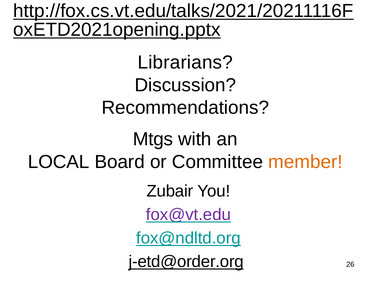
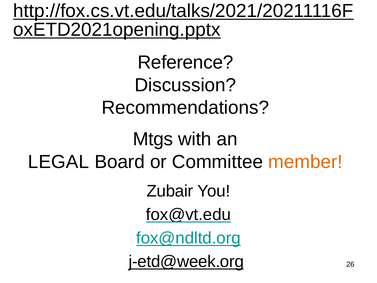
Librarians: Librarians -> Reference (185, 62)
LOCAL: LOCAL -> LEGAL (59, 162)
fox@vt.edu colour: purple -> black (188, 214)
j-etd@order.org: j-etd@order.org -> j-etd@week.org (186, 261)
